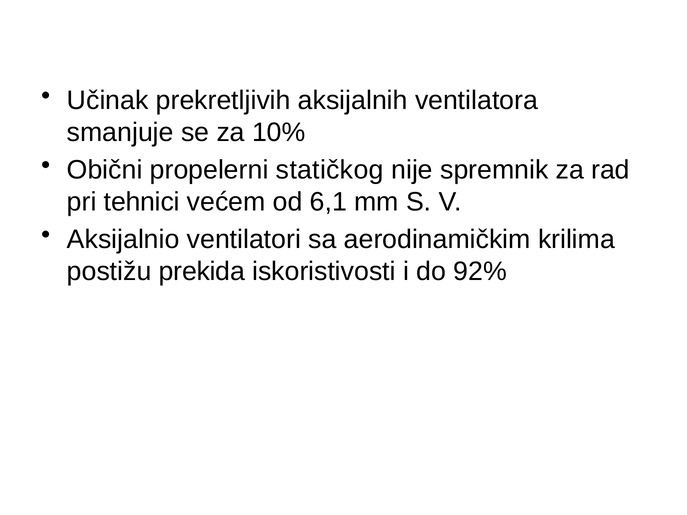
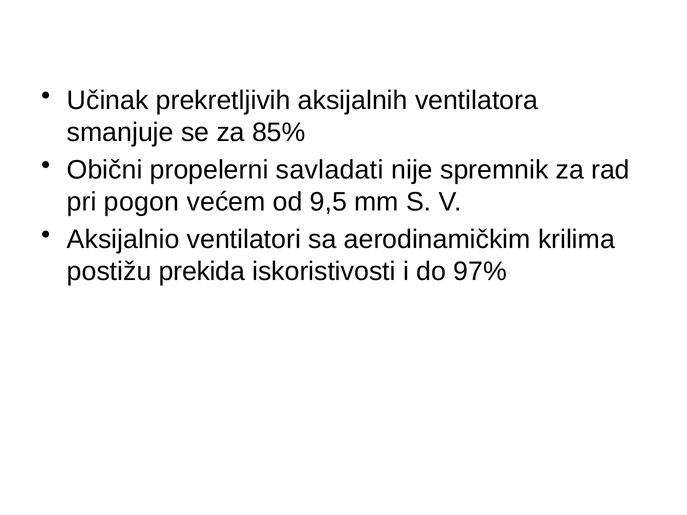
10%: 10% -> 85% (279, 133)
statičkog: statičkog -> savladati (330, 170)
tehnici: tehnici -> pogon (142, 202)
6,1: 6,1 -> 9,5 (328, 202)
92%: 92% -> 97% (480, 272)
